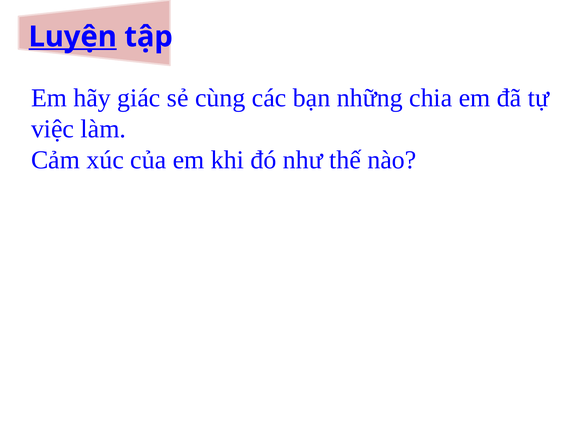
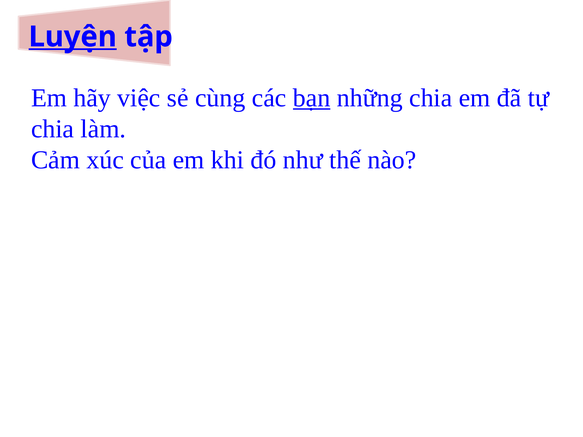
giác: giác -> việc (139, 98)
bạn underline: none -> present (312, 98)
việc: việc -> chia (53, 129)
